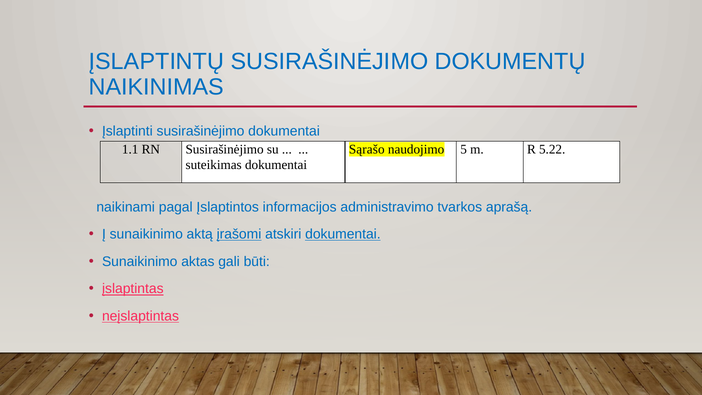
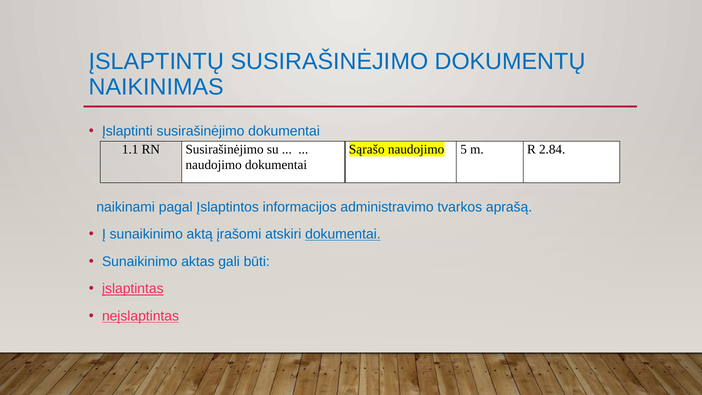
5.22: 5.22 -> 2.84 (552, 149)
suteikimas: suteikimas -> naudojimo (214, 165)
įrašomi underline: present -> none (239, 234)
